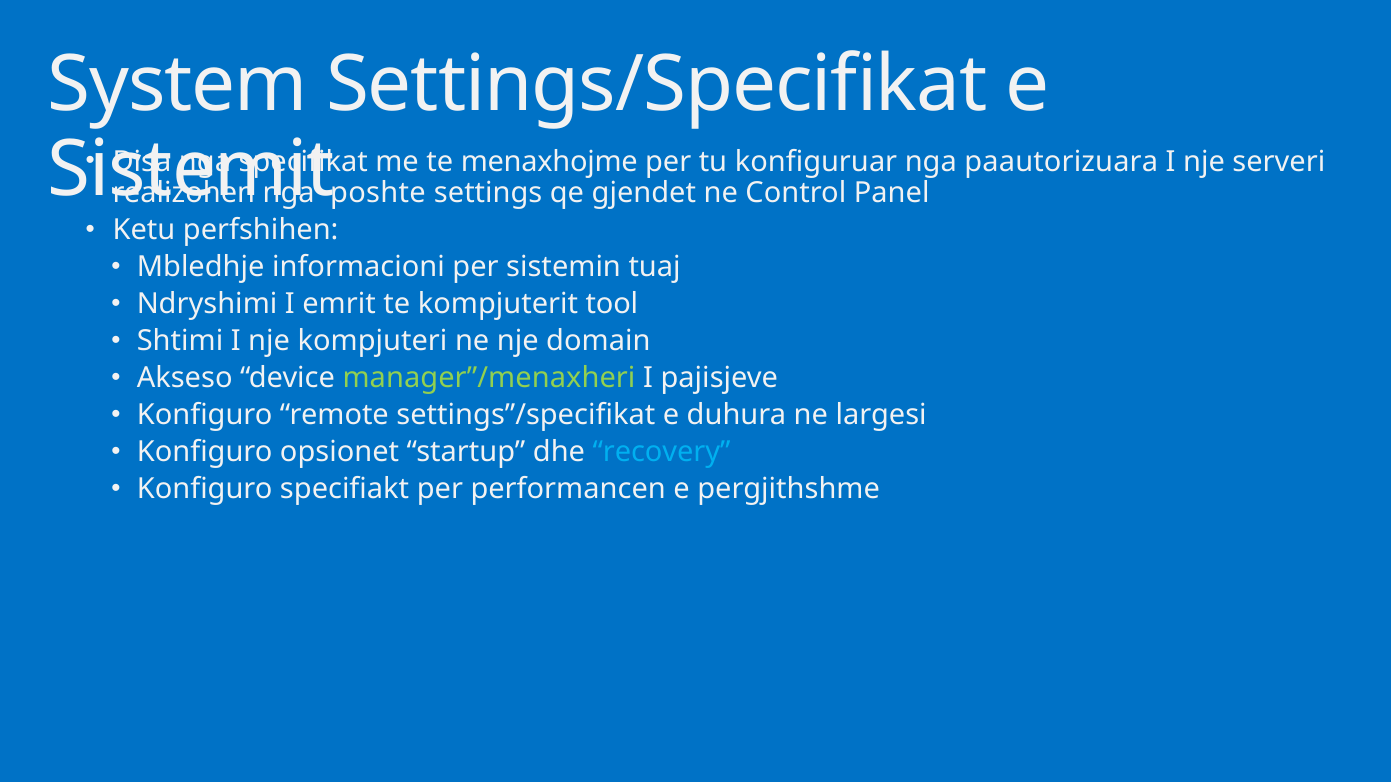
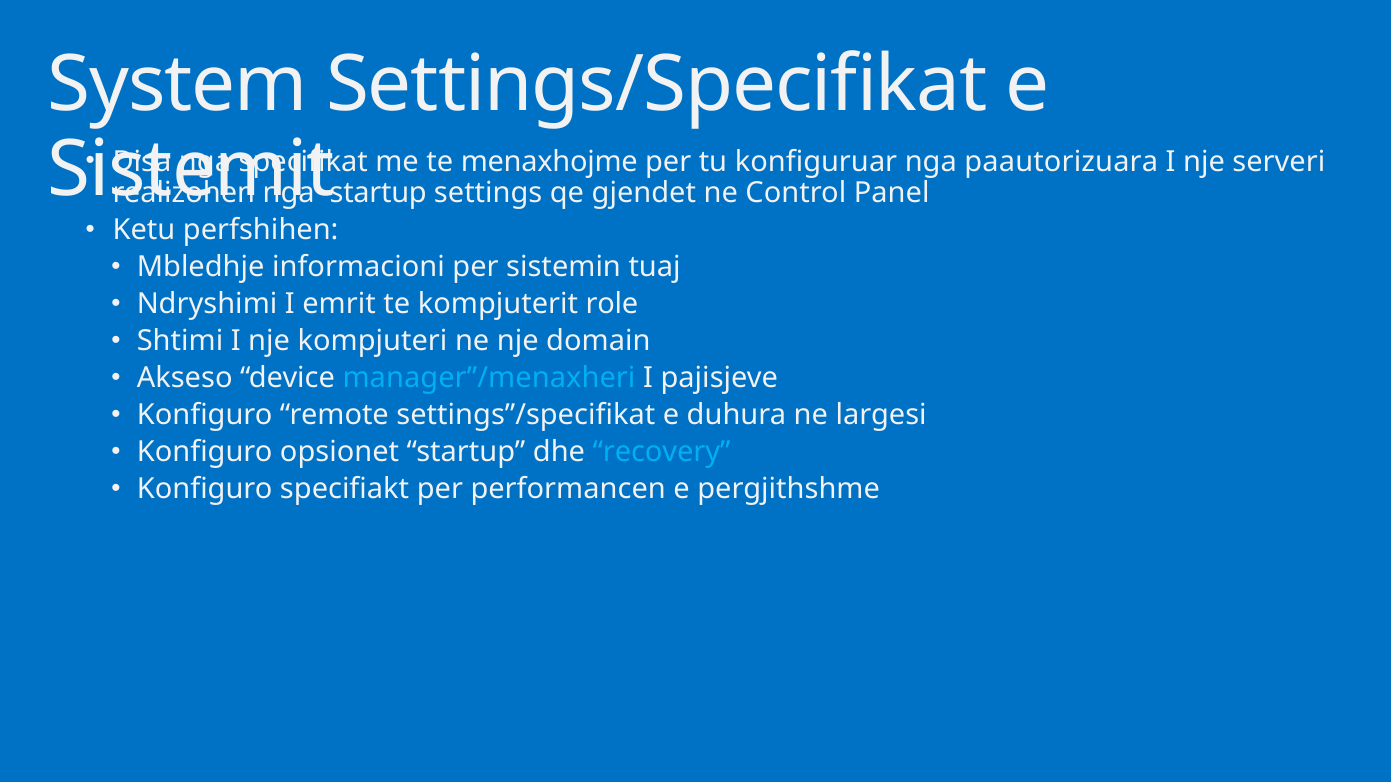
poshte: poshte -> startup (378, 193)
tool: tool -> role (612, 304)
manager”/menaxheri colour: light green -> light blue (489, 378)
